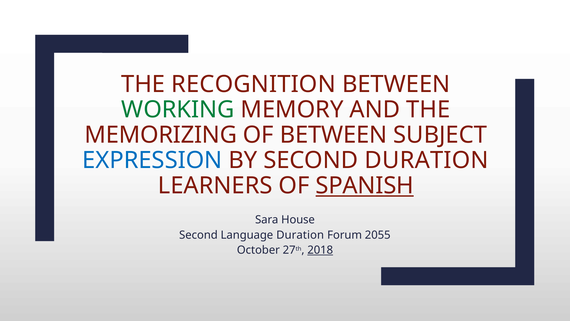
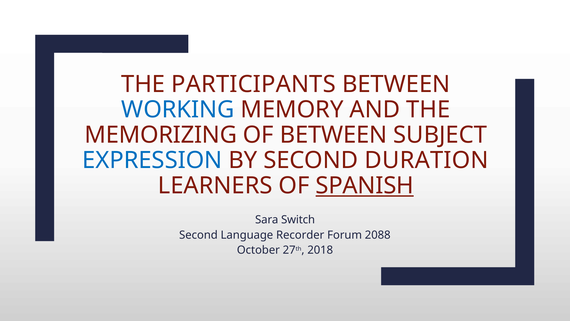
RECOGNITION: RECOGNITION -> PARTICIPANTS (254, 84)
WORKING colour: green -> blue (178, 109)
House: House -> Switch (298, 220)
Language Duration: Duration -> Recorder (300, 235)
2055: 2055 -> 2088 (378, 235)
2018 underline: present -> none (320, 250)
